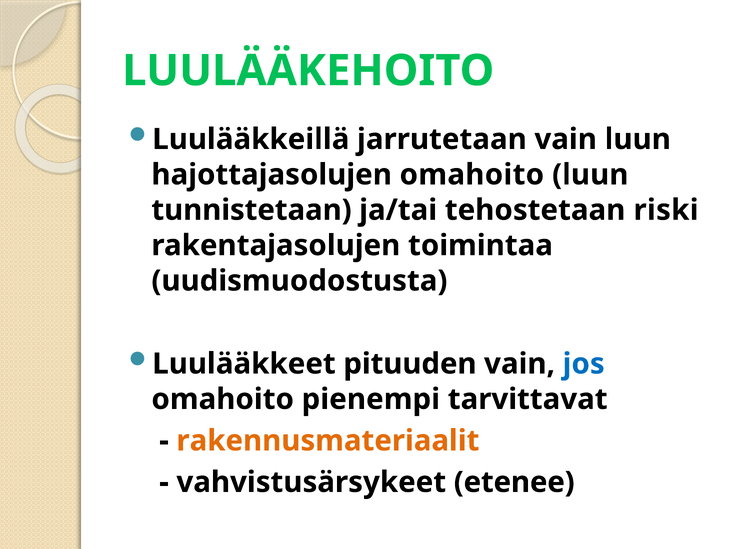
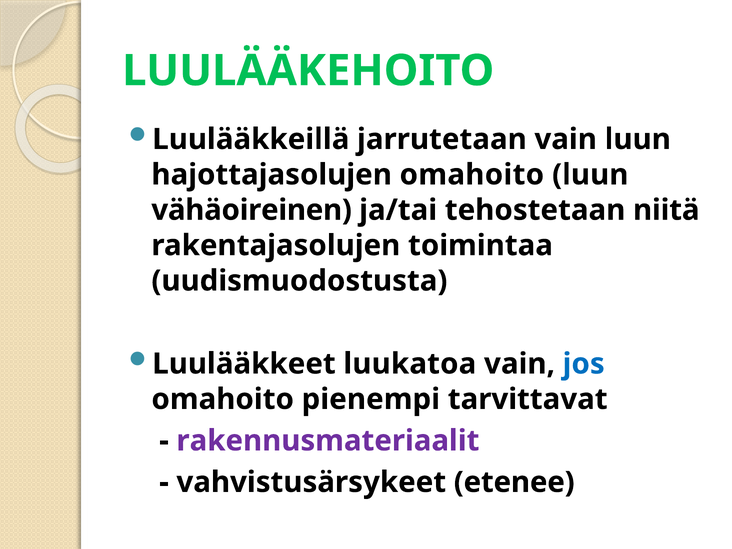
tunnistetaan: tunnistetaan -> vähäoireinen (252, 210)
riski: riski -> niitä (666, 210)
pituuden: pituuden -> luukatoa (410, 364)
rakennusmateriaalit colour: orange -> purple (328, 441)
